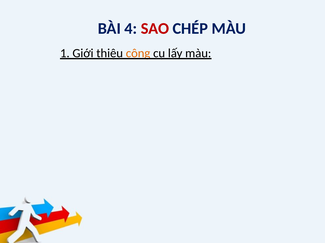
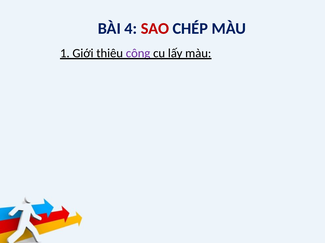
công colour: orange -> purple (138, 53)
